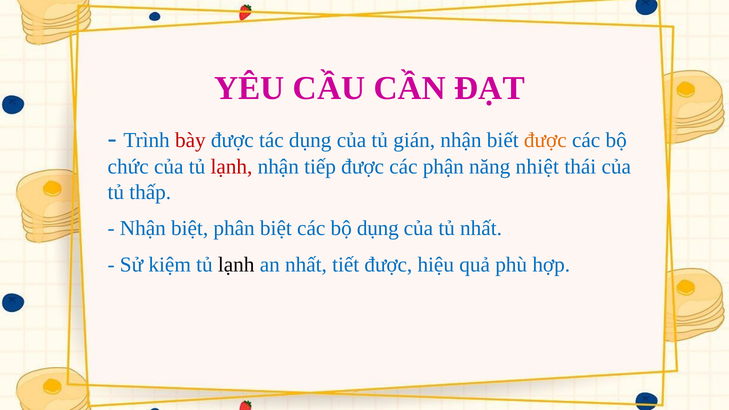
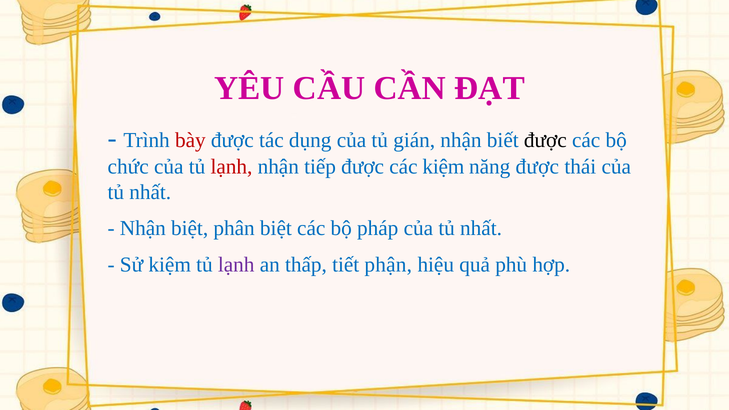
được colour: orange -> black (545, 140)
các phận: phận -> kiệm (443, 167)
năng nhiệt: nhiệt -> được (537, 167)
thấp: thấp -> nhất (150, 192)
bộ dụng: dụng -> pháp (378, 228)
lạnh colour: black -> purple (236, 265)
an nhất: nhất -> thấp (306, 265)
tiết được: được -> phận (388, 265)
